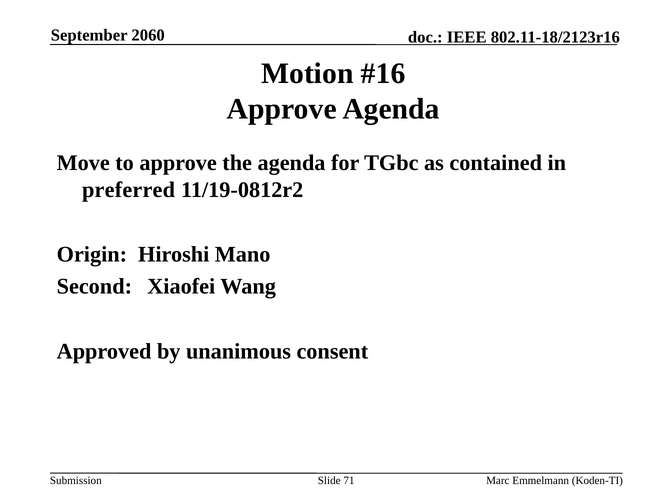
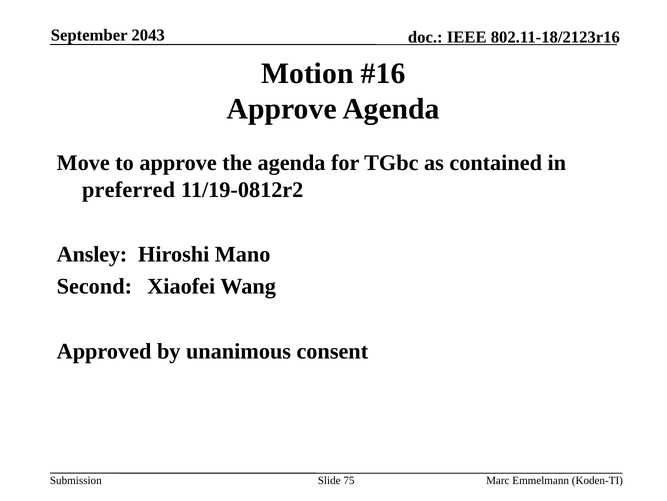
2060: 2060 -> 2043 (148, 35)
Origin: Origin -> Ansley (92, 254)
71: 71 -> 75 (349, 480)
